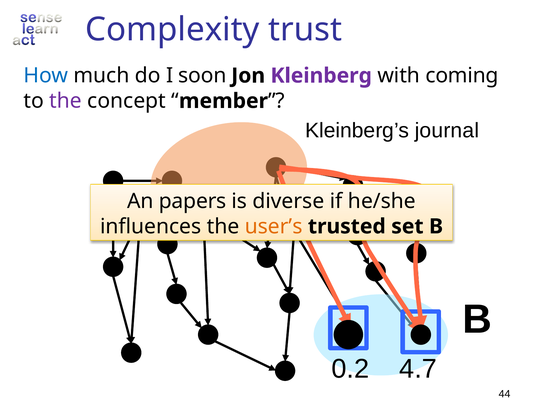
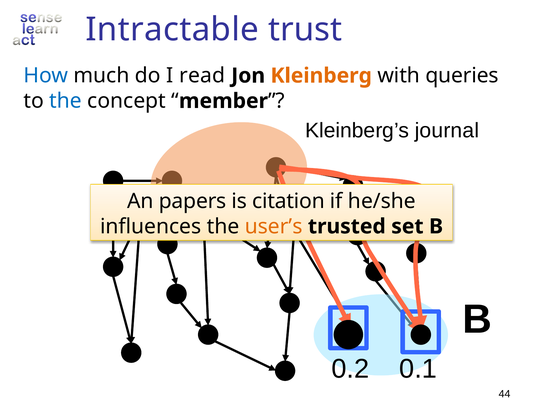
Complexity: Complexity -> Intractable (172, 29)
soon: soon -> read (202, 76)
Kleinberg colour: purple -> orange (321, 76)
coming: coming -> queries (462, 76)
the colour: purple -> blue (66, 101)
diverse: diverse -> citation (289, 201)
4.7: 4.7 -> 0.1 (418, 369)
